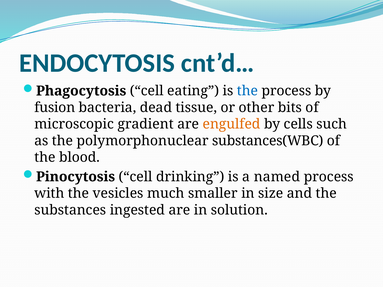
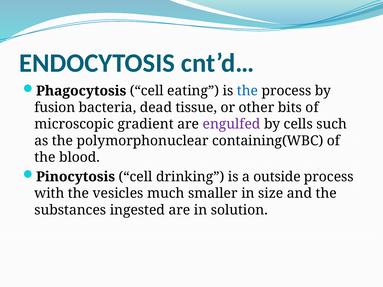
engulfed colour: orange -> purple (232, 124)
substances(WBC: substances(WBC -> containing(WBC (268, 141)
named: named -> outside (277, 177)
